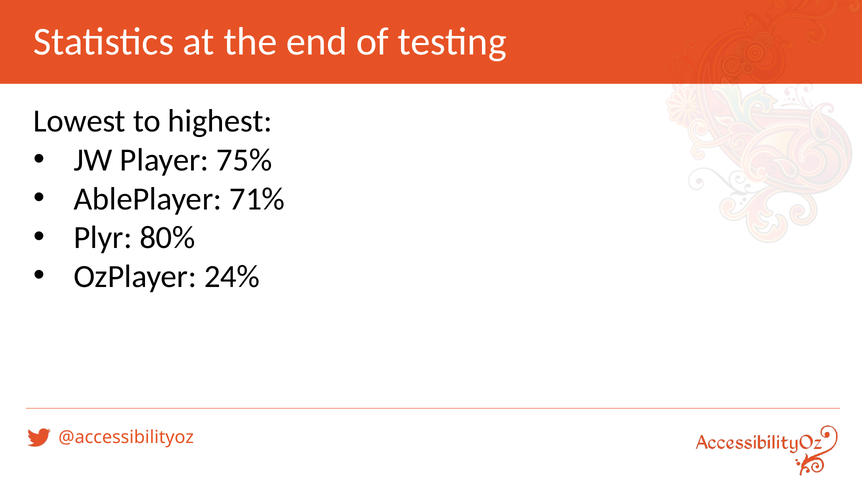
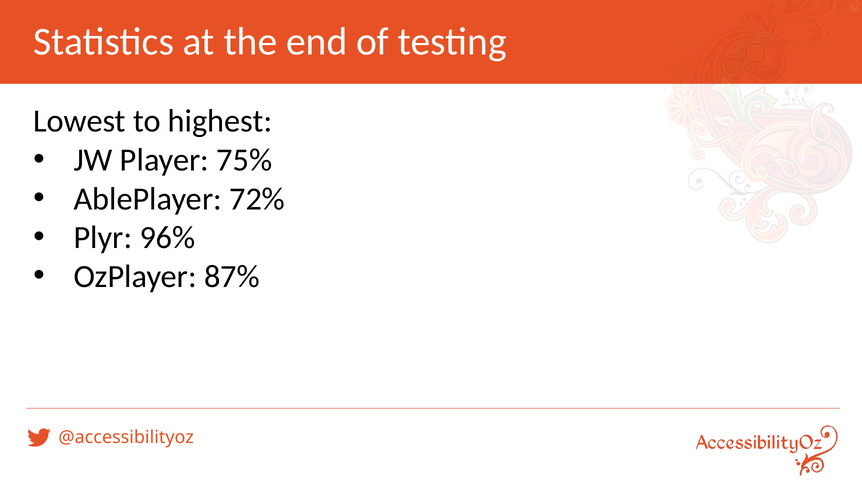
71%: 71% -> 72% (257, 199)
80%: 80% -> 96% (167, 238)
24%: 24% -> 87% (232, 276)
